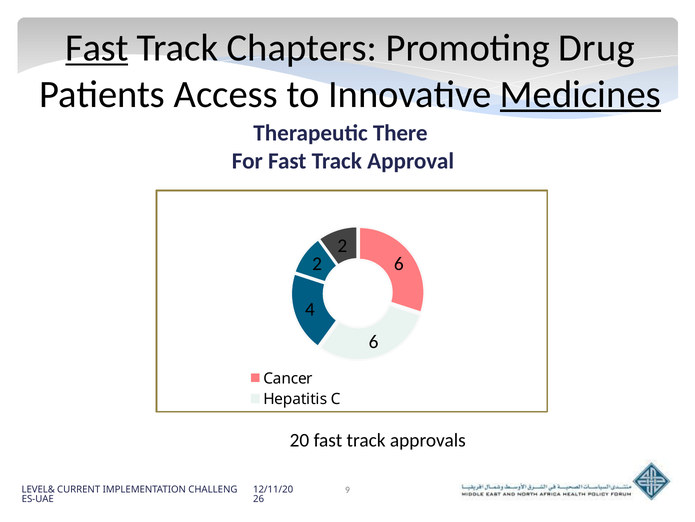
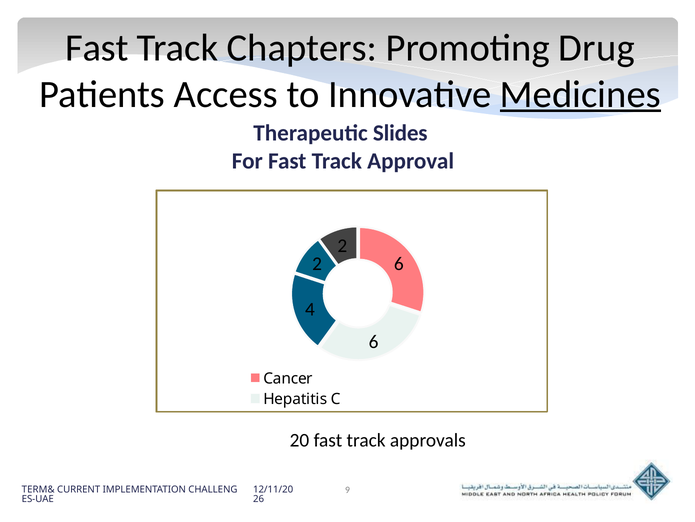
Fast underline: present -> none (97, 48)
There: There -> Slides (400, 133)
LEVEL&: LEVEL& -> TERM& (38, 489)
